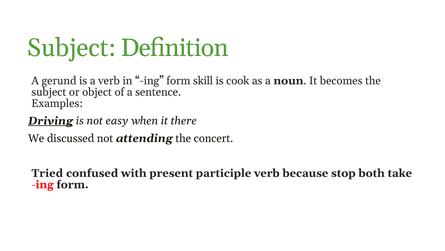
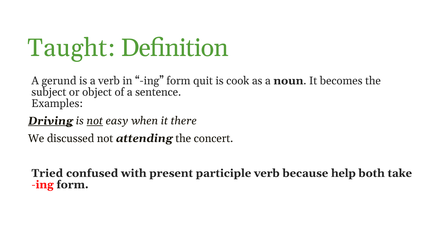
Subject: Subject -> Taught (71, 48)
skill: skill -> quit (203, 80)
not underline: none -> present (95, 121)
stop: stop -> help (343, 173)
